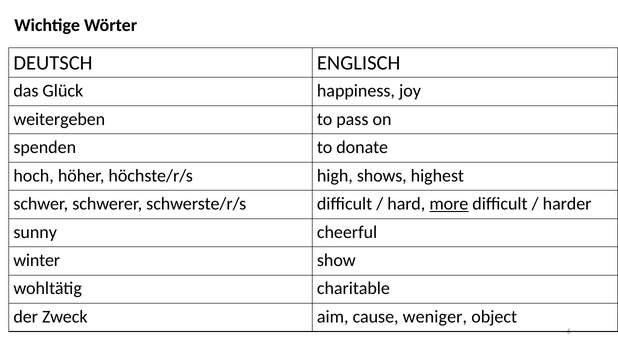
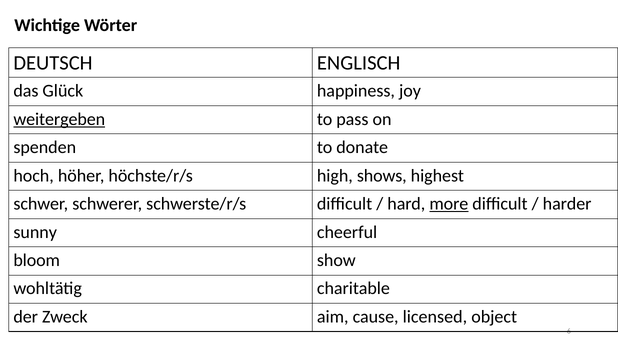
weitergeben underline: none -> present (59, 119)
winter: winter -> bloom (37, 261)
weniger: weniger -> licensed (435, 317)
